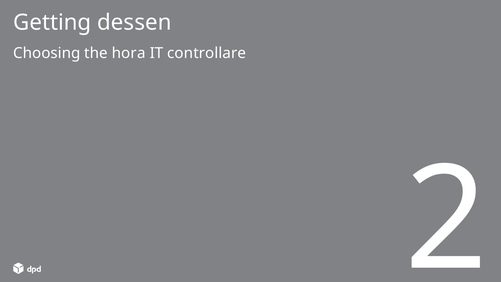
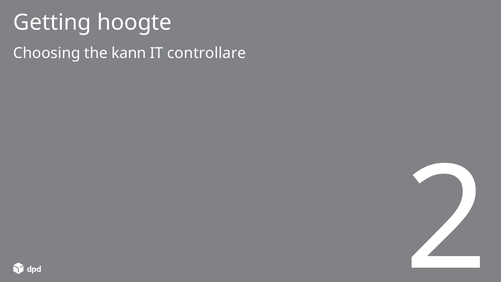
dessen: dessen -> hoogte (135, 23)
hora: hora -> kann (129, 53)
